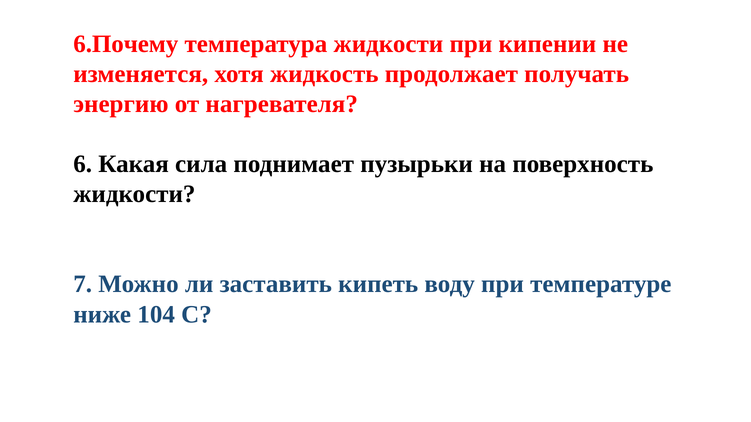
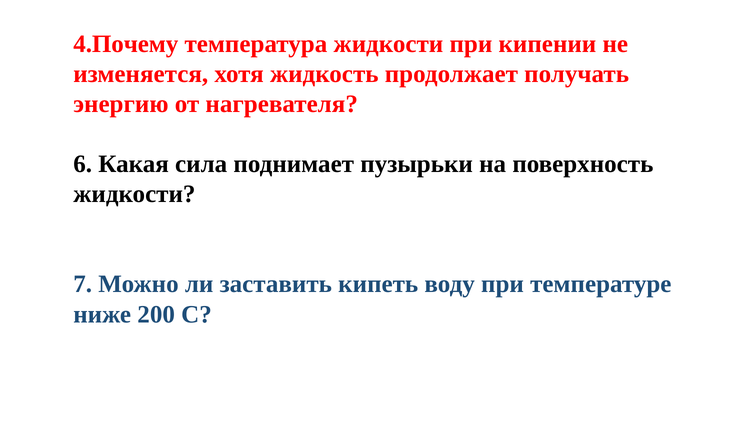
6.Почему: 6.Почему -> 4.Почему (126, 44)
104: 104 -> 200 (156, 315)
